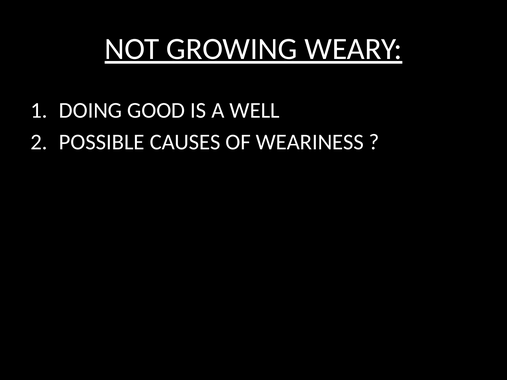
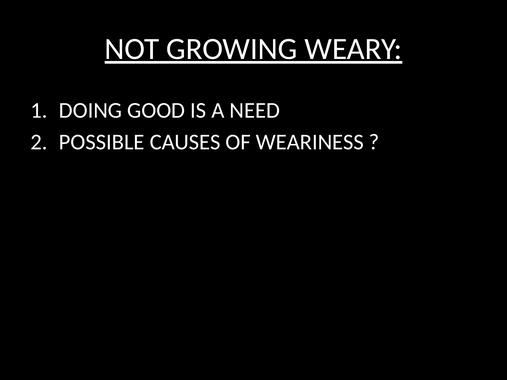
WELL: WELL -> NEED (255, 111)
